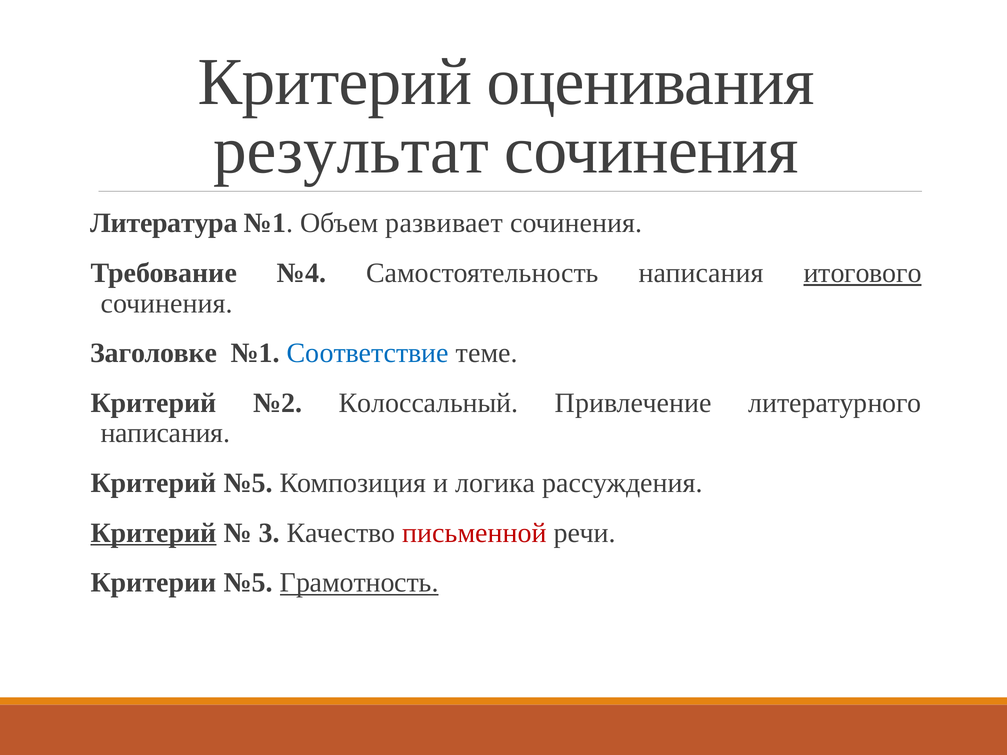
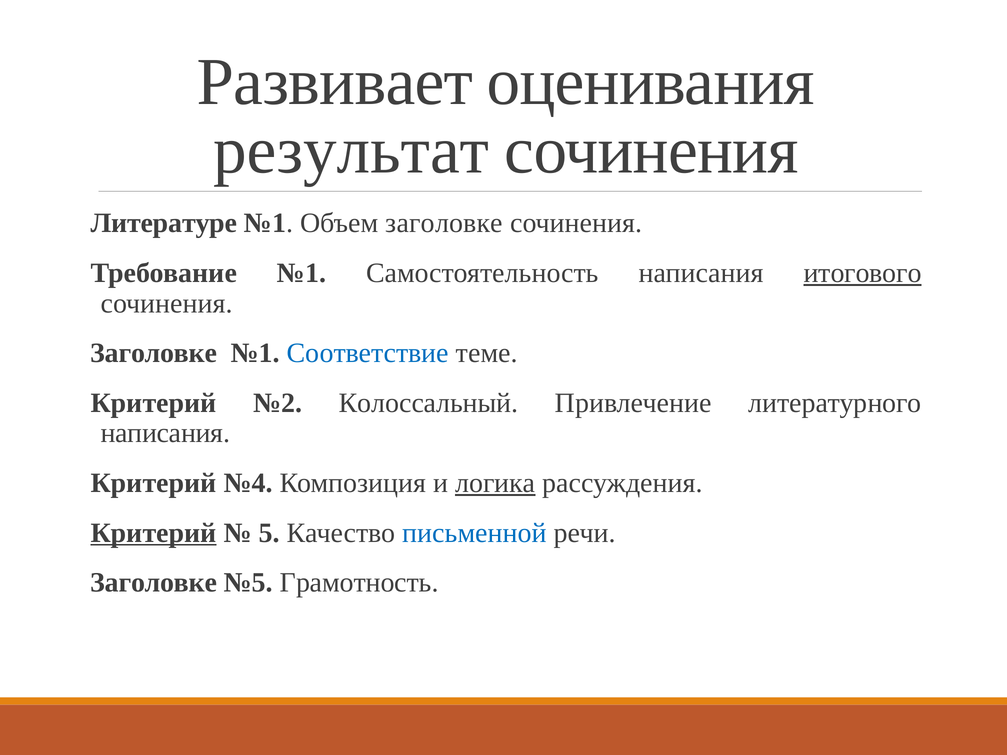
Критерий: Критерий -> Развивает (335, 82)
Литература: Литература -> Литературе (164, 223)
Объем развивает: развивает -> заголовке (444, 223)
Требование №4: №4 -> №1 (301, 273)
Критерий №5: №5 -> №4 (248, 483)
логика underline: none -> present (495, 483)
3: 3 -> 5 (269, 533)
письменной colour: red -> blue (475, 533)
Критерии: Критерии -> Заголовке (154, 583)
Грамотность underline: present -> none (359, 583)
